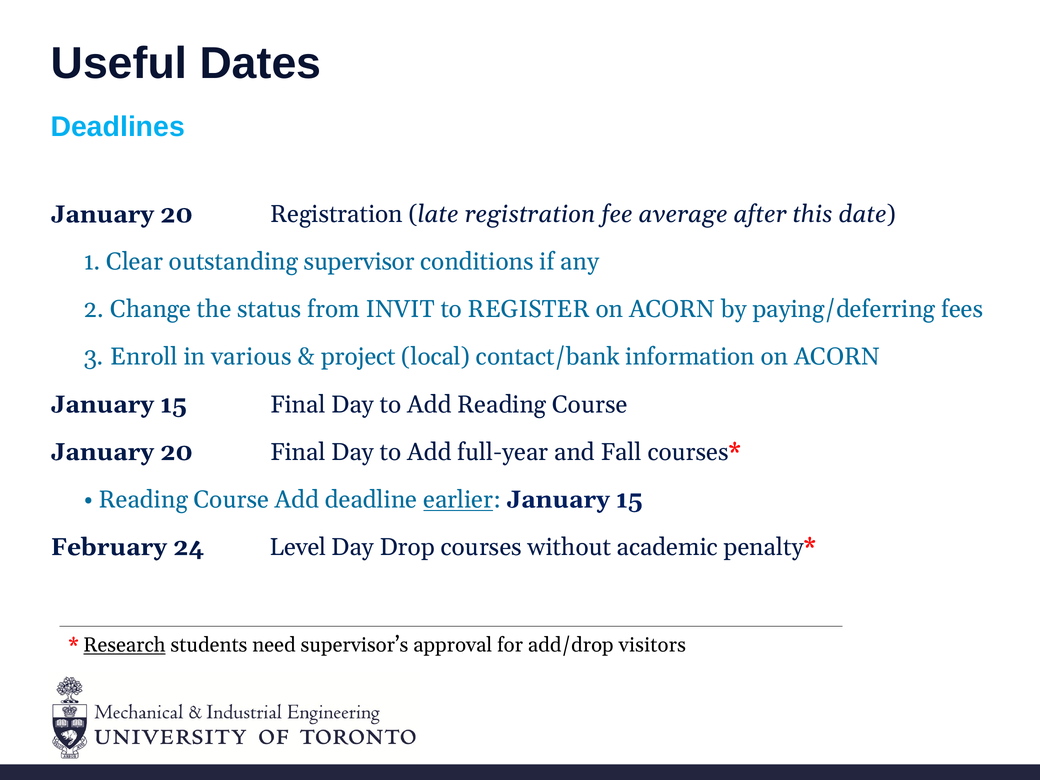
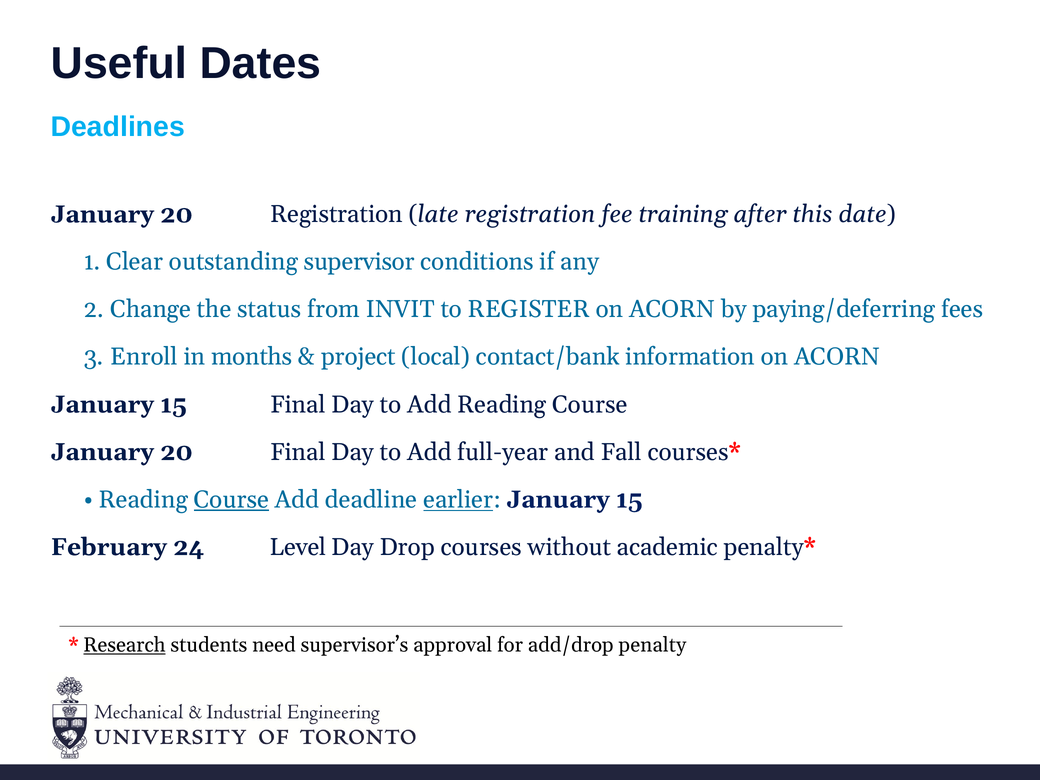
average: average -> training (683, 214)
various: various -> months (252, 357)
Course underline: none -> present (231, 500)
add/drop visitors: visitors -> penalty (652, 645)
